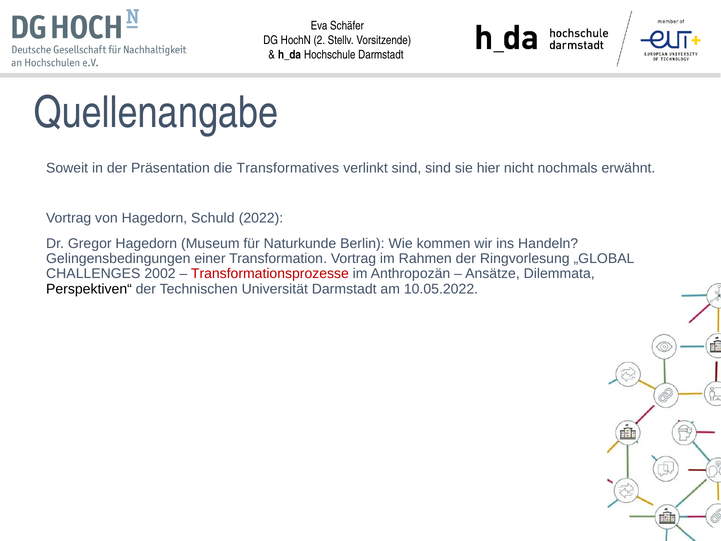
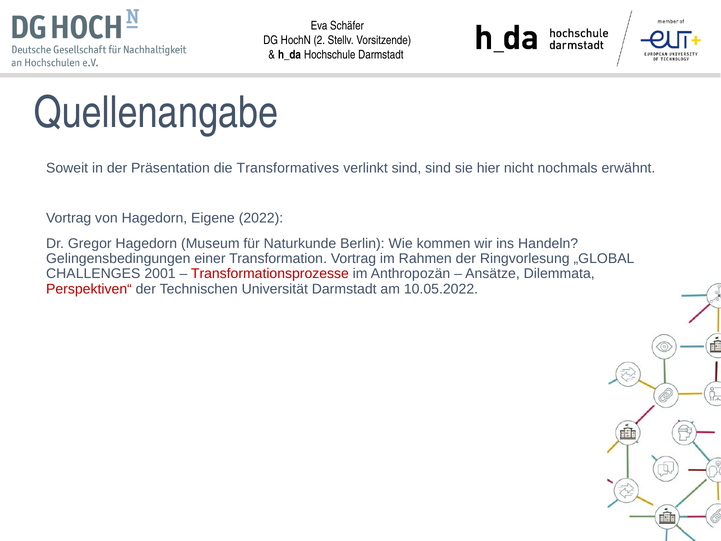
Schuld: Schuld -> Eigene (213, 218)
2002: 2002 -> 2001 (160, 274)
Perspektiven“ colour: black -> red (89, 289)
